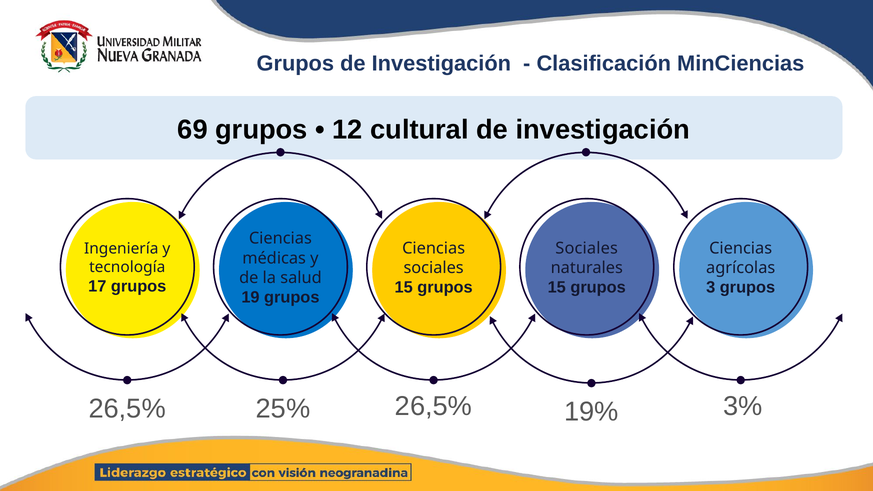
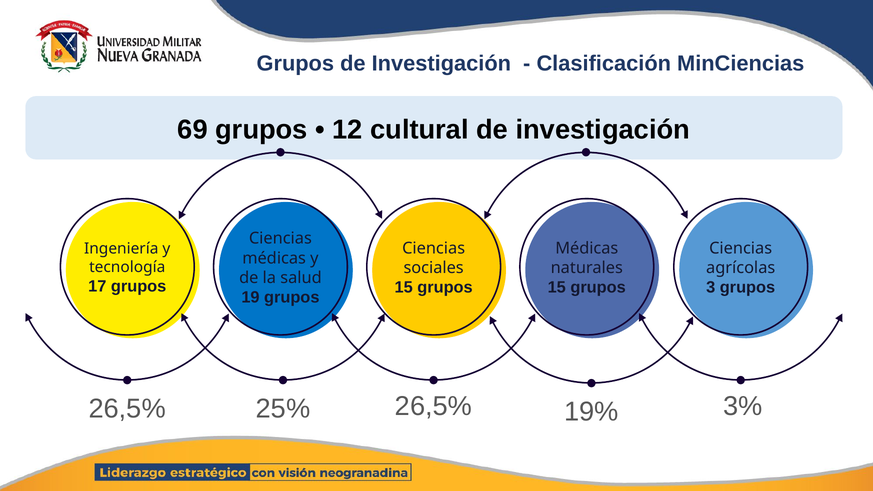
Sociales: Sociales -> Médicas (587, 248)
